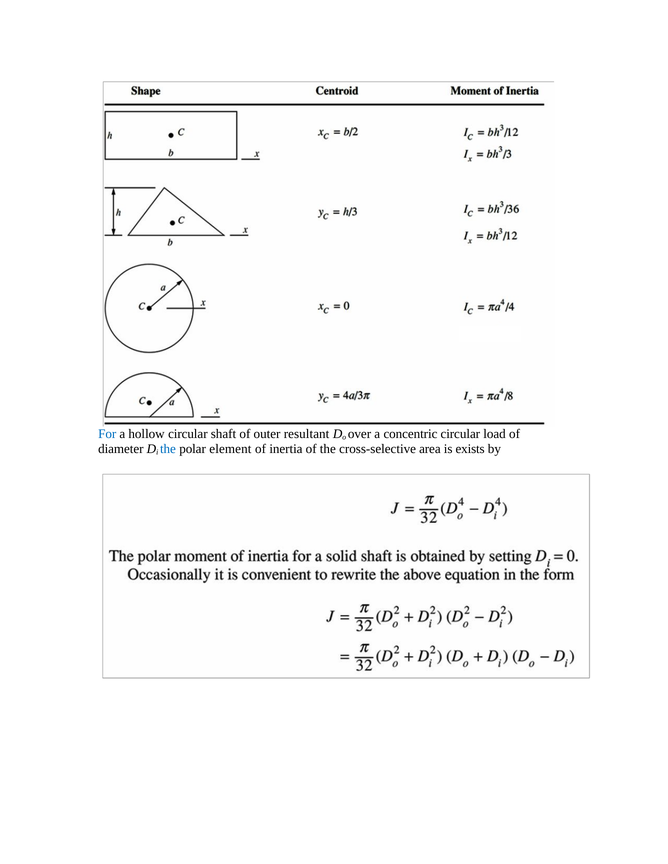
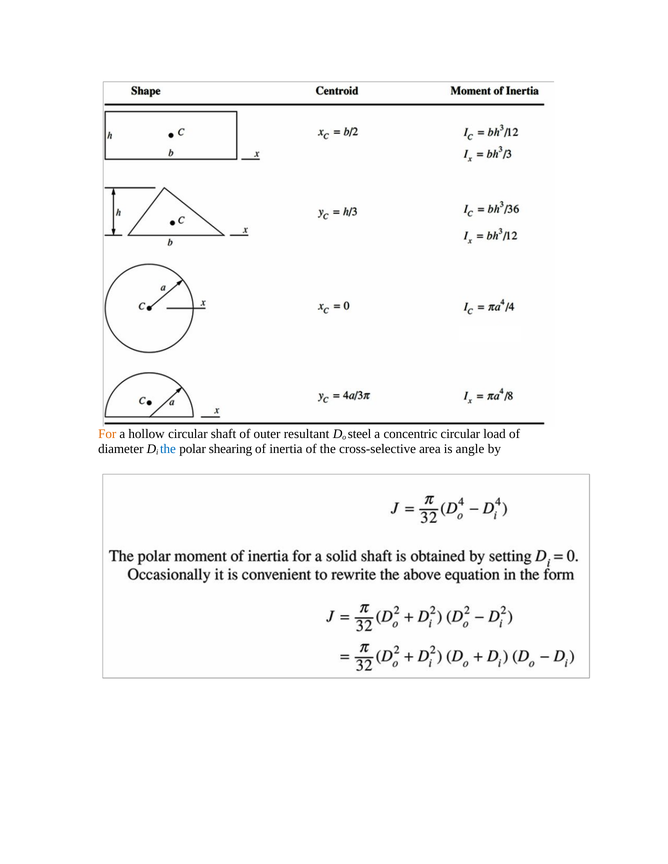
For colour: blue -> orange (107, 434)
over: over -> steel (360, 434)
element: element -> shearing (231, 449)
exists: exists -> angle (470, 449)
